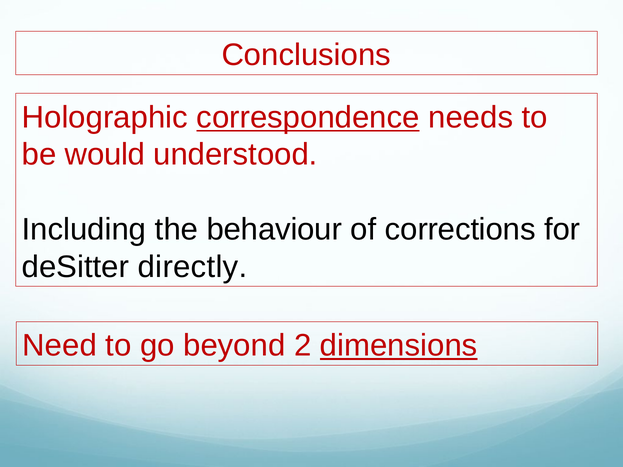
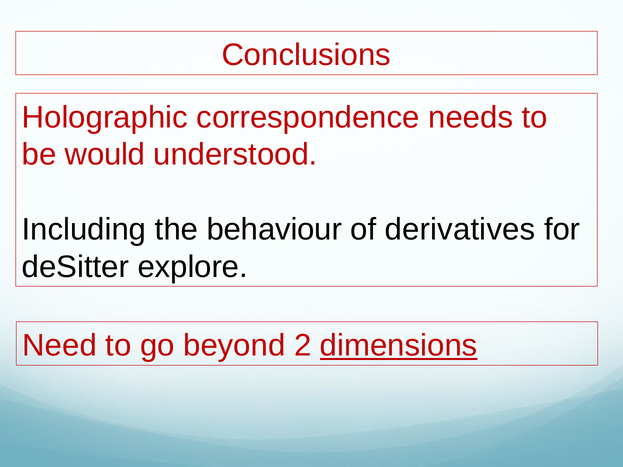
correspondence underline: present -> none (308, 117)
corrections: corrections -> derivatives (460, 230)
directly: directly -> explore (193, 267)
